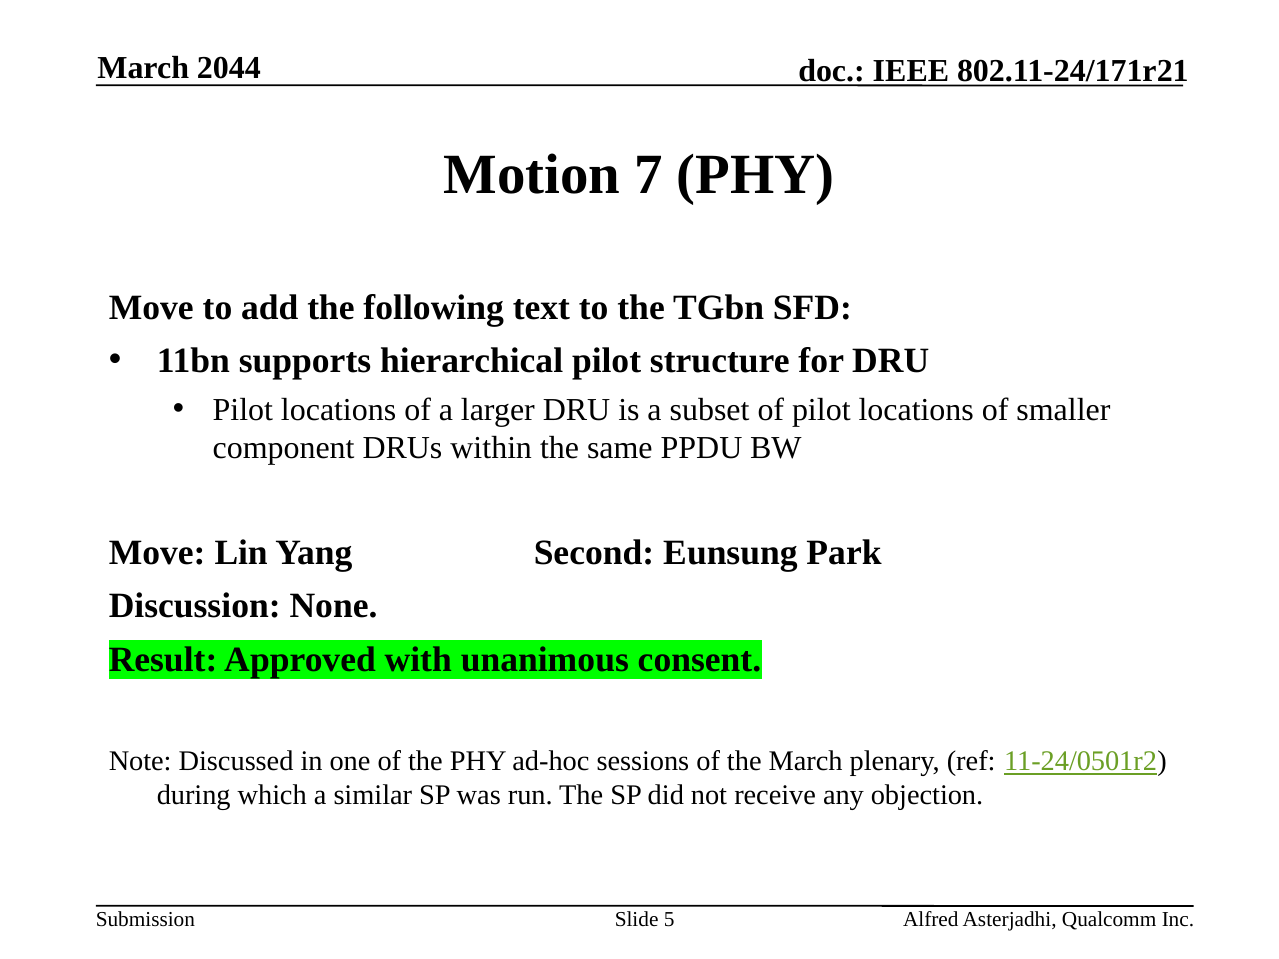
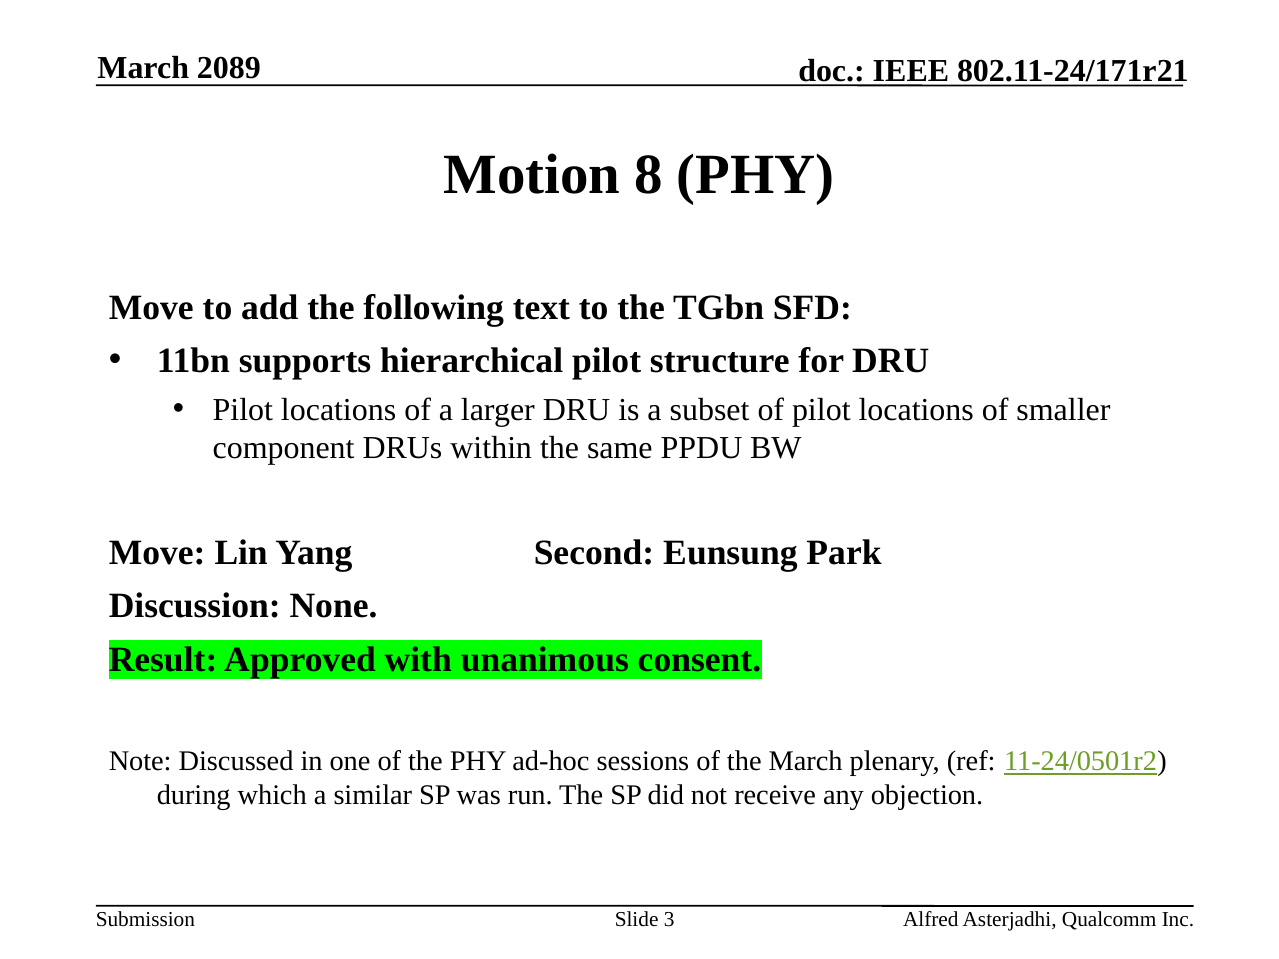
2044: 2044 -> 2089 (229, 68)
7: 7 -> 8 (649, 174)
5: 5 -> 3 (669, 920)
